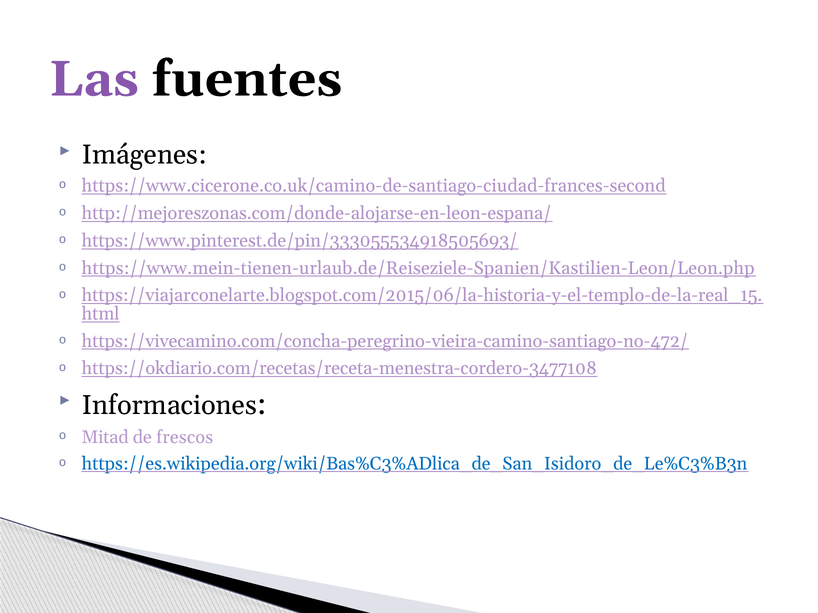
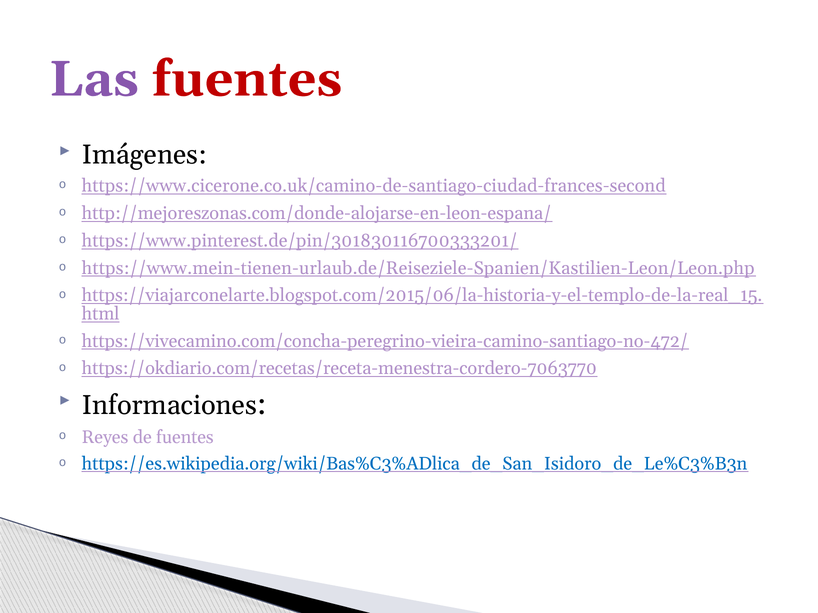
fuentes colour: black -> red (247, 79)
https://www.pinterest.de/pin/333055534918505693/: https://www.pinterest.de/pin/333055534918505693/ -> https://www.pinterest.de/pin/301830116700333201/ (300, 241)
https://okdiario.com/recetas/receta-menestra-cordero-3477108: https://okdiario.com/recetas/receta-menestra-cordero-3477108 -> https://okdiario.com/recetas/receta-menestra-cordero-7063770 (339, 369)
Mitad: Mitad -> Reyes (105, 438)
de frescos: frescos -> fuentes (185, 438)
